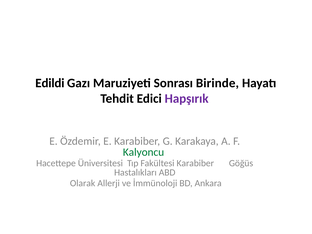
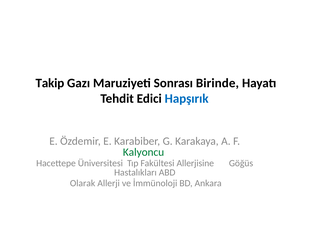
Edildi: Edildi -> Takip (50, 83)
Hapşırık colour: purple -> blue (187, 99)
Fakültesi Karabiber: Karabiber -> Allerjisine (195, 163)
